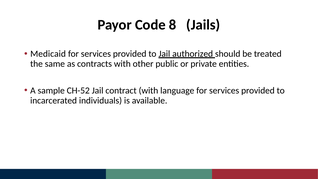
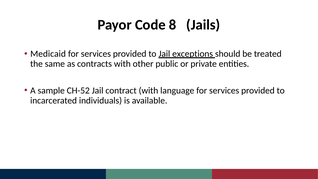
authorized: authorized -> exceptions (193, 54)
